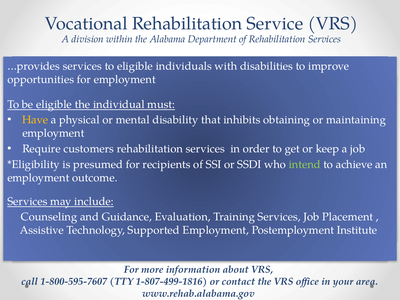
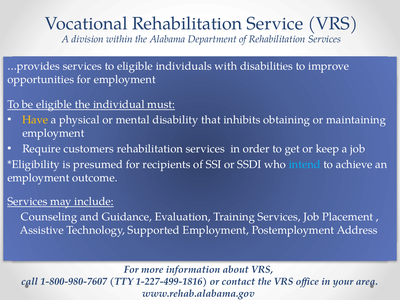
intend colour: light green -> light blue (305, 164)
Institute: Institute -> Address (357, 230)
1-800-595-7607: 1-800-595-7607 -> 1-800-980-7607 (74, 281)
1-807-499-1816: 1-807-499-1816 -> 1-227-499-1816 (171, 281)
